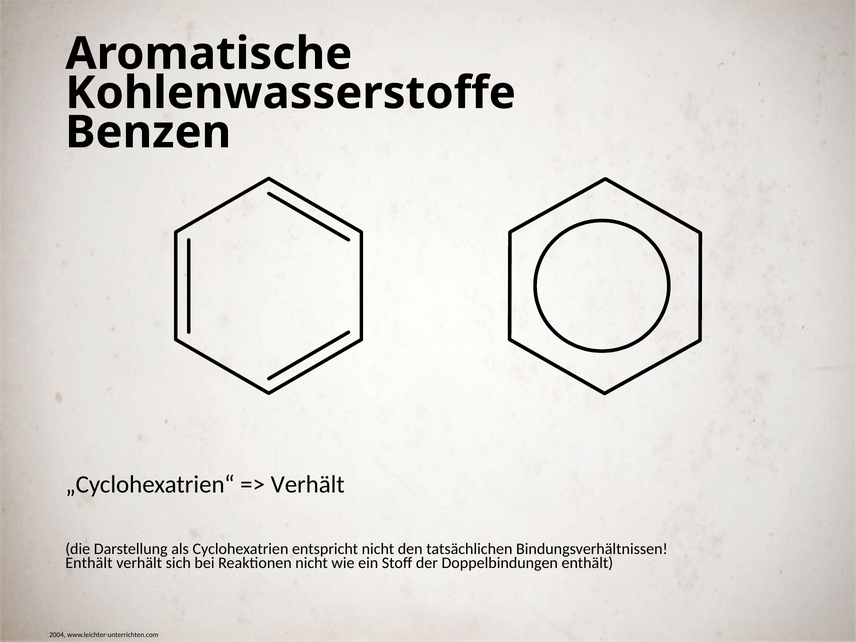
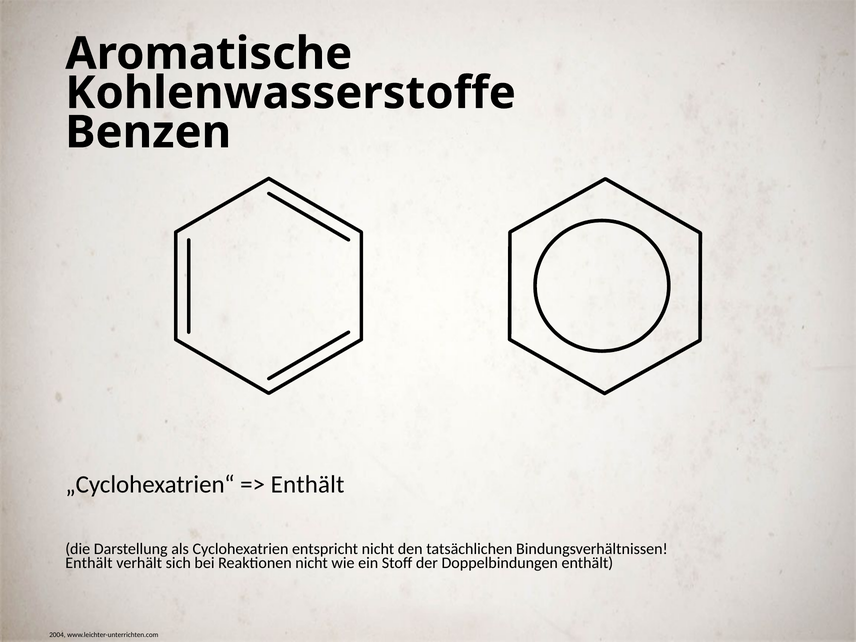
Verhält: Verhält -> Enthält (308, 485)
